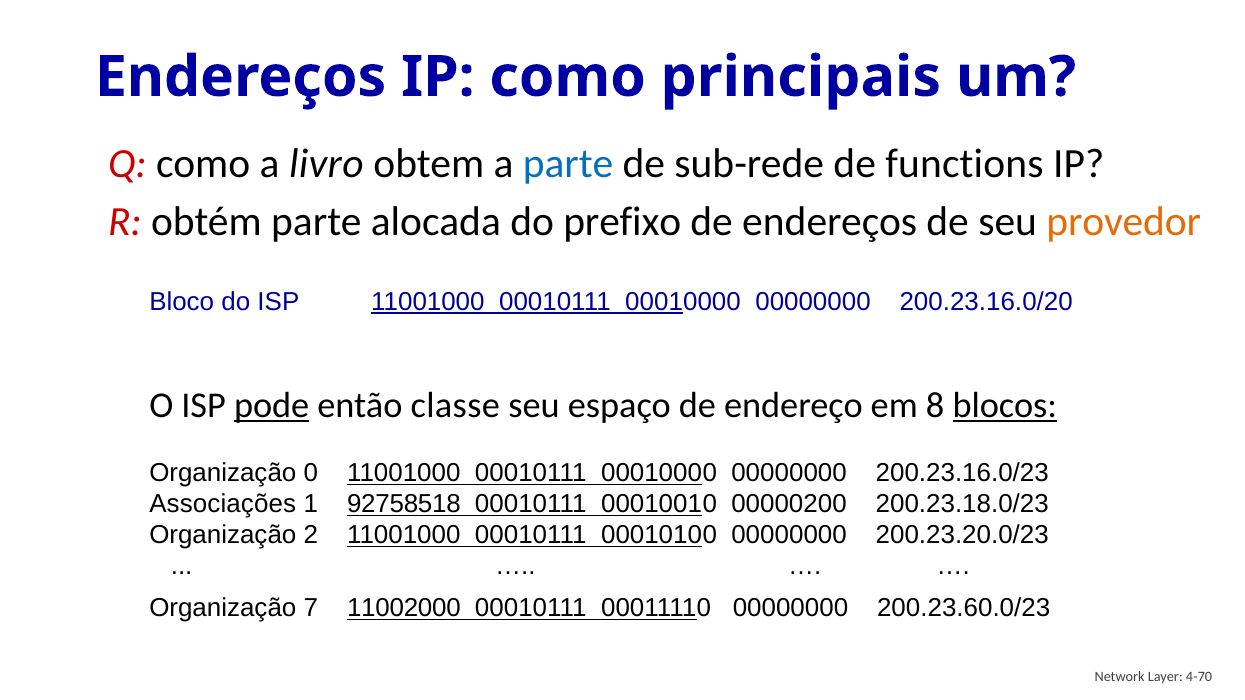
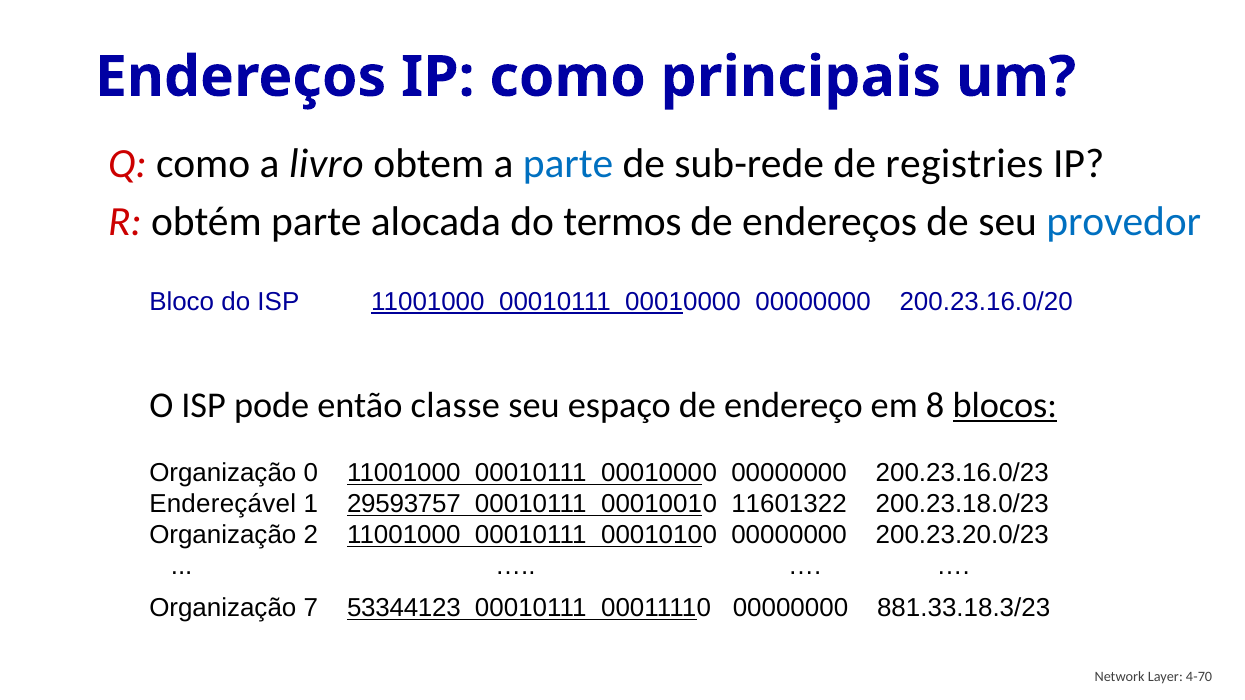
functions: functions -> registries (964, 164)
prefixo: prefixo -> termos (622, 222)
provedor colour: orange -> blue (1124, 222)
pode underline: present -> none (272, 405)
Associações: Associações -> Endereçável (223, 504)
92758518: 92758518 -> 29593757 (404, 504)
00000200: 00000200 -> 11601322 (789, 504)
11002000: 11002000 -> 53344123 (404, 608)
200.23.60.0/23: 200.23.60.0/23 -> 881.33.18.3/23 (964, 608)
